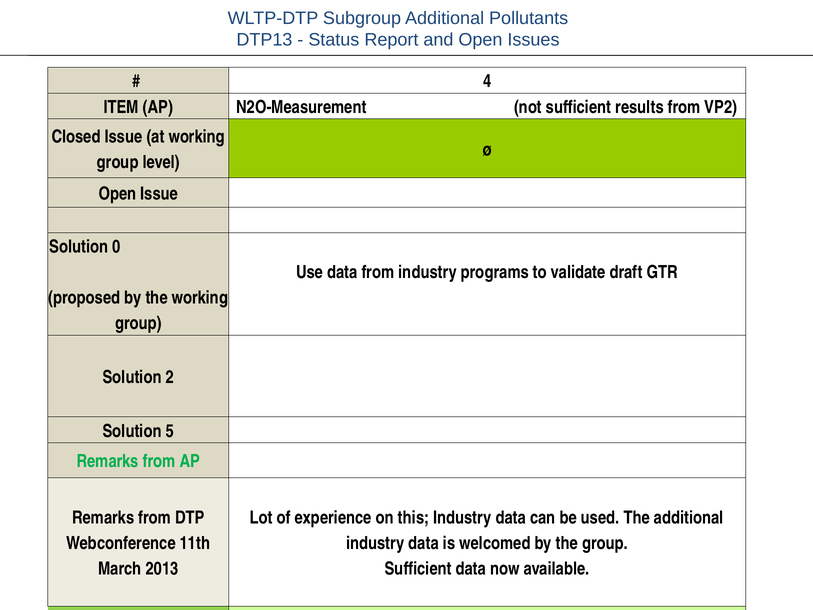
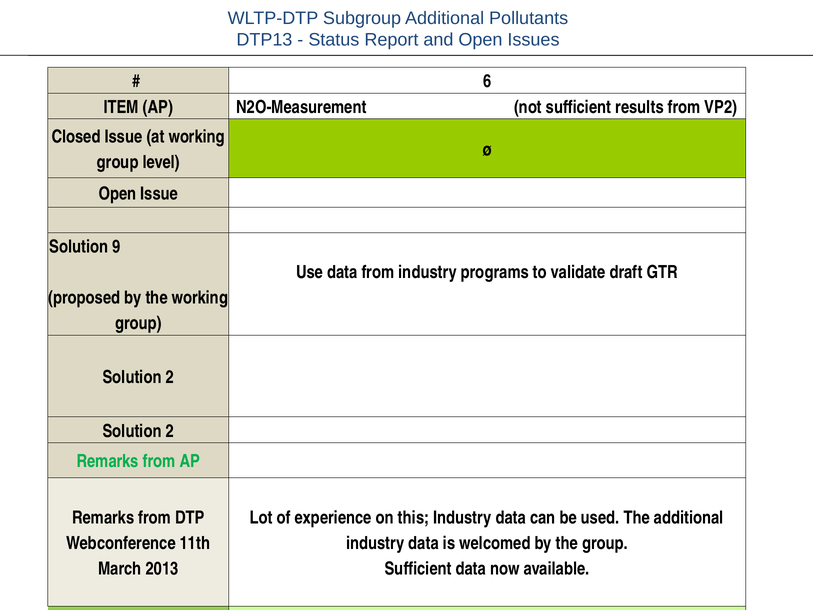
4: 4 -> 6 (487, 81)
0: 0 -> 9 (116, 247)
5: 5 -> 2 (170, 431)
